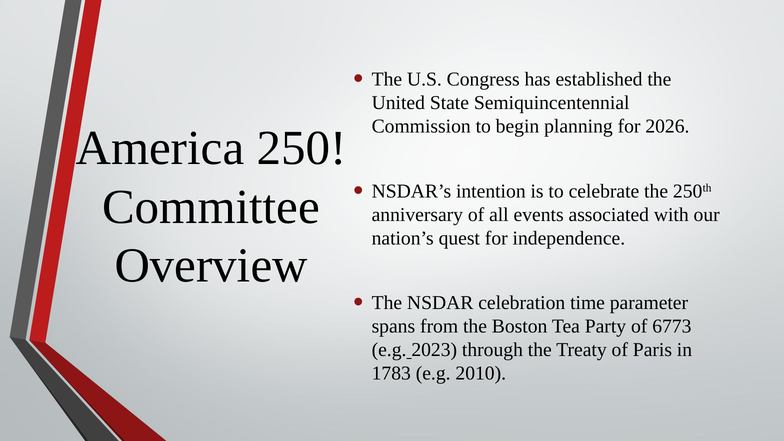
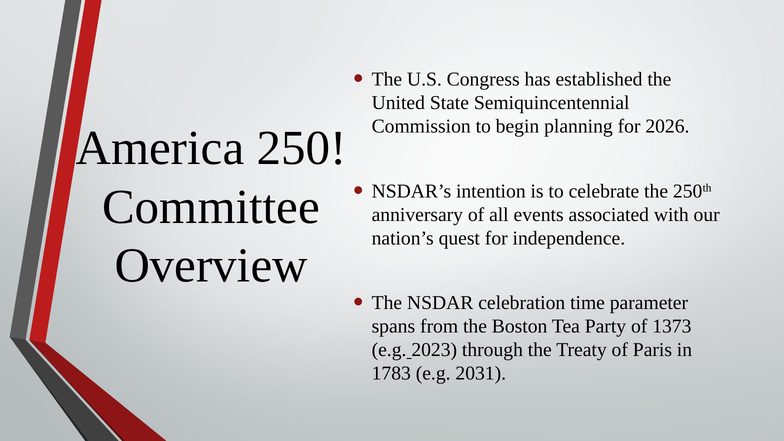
6773: 6773 -> 1373 (672, 326)
2010: 2010 -> 2031 (481, 373)
